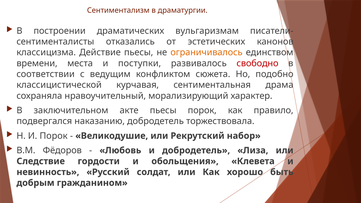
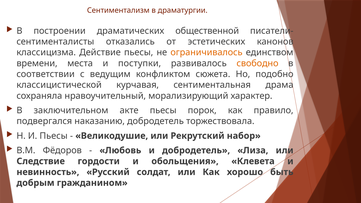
вульгаризмам: вульгаризмам -> общественной (207, 31)
свободно colour: red -> orange (257, 63)
И Порок: Порок -> Пьесы (54, 136)
